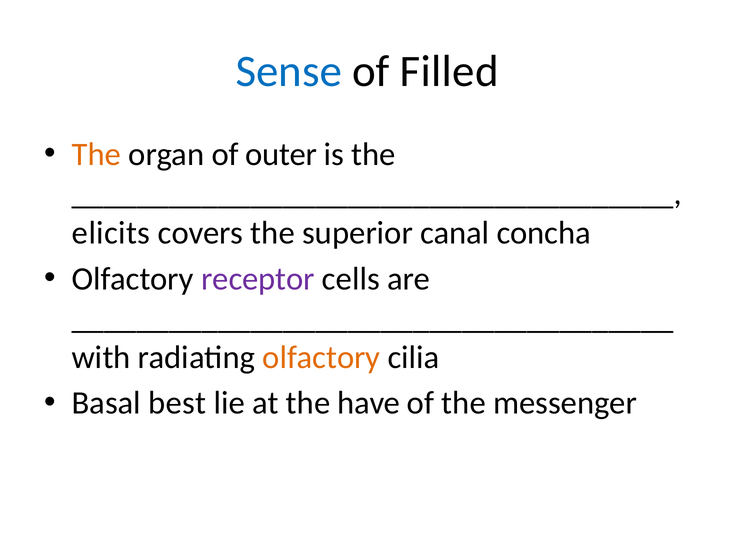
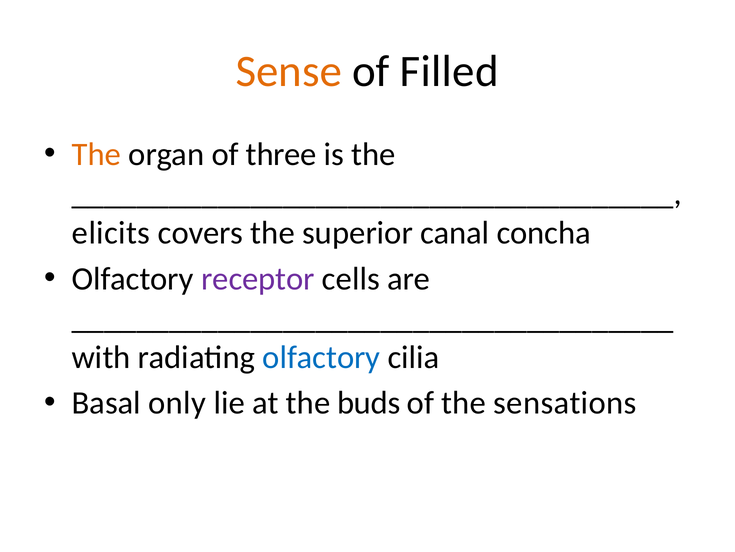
Sense colour: blue -> orange (289, 71)
outer: outer -> three (281, 154)
olfactory colour: orange -> blue (321, 357)
best: best -> only (177, 403)
have: have -> buds (369, 403)
messenger: messenger -> sensations (565, 403)
